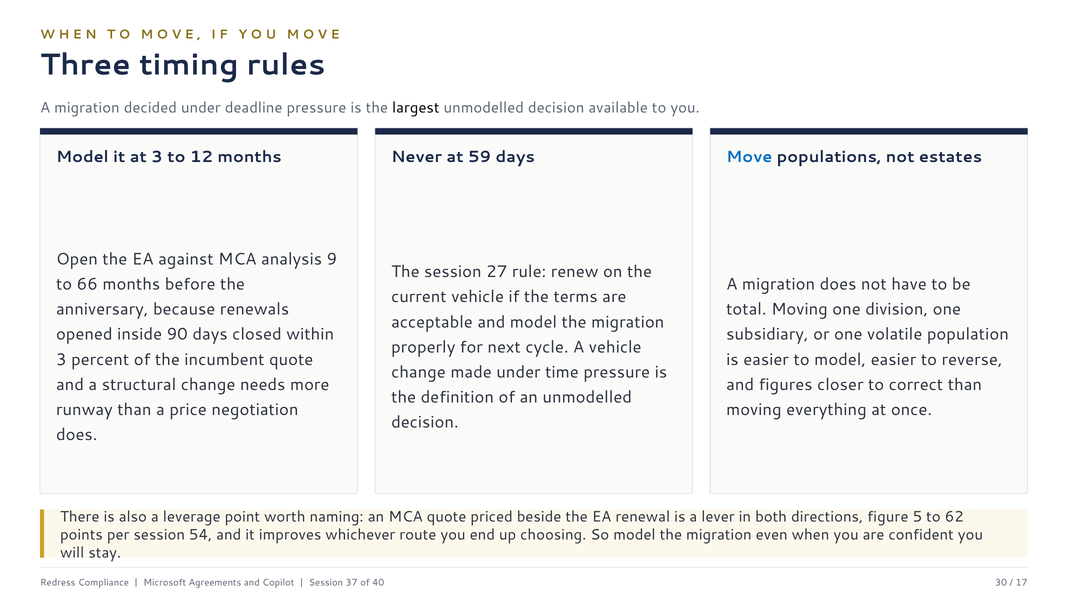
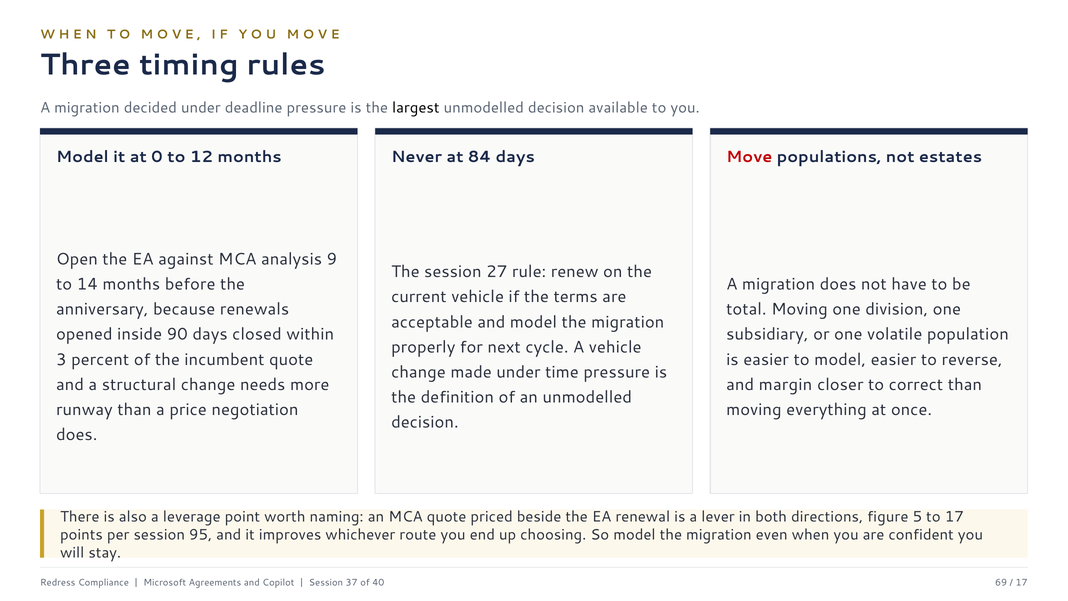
at 3: 3 -> 0 (157, 157)
59: 59 -> 84 (480, 157)
Move colour: blue -> red (749, 157)
66: 66 -> 14 (87, 284)
figures: figures -> margin (786, 384)
to 62: 62 -> 17 (954, 516)
54: 54 -> 95 (201, 534)
30: 30 -> 69 (1001, 582)
